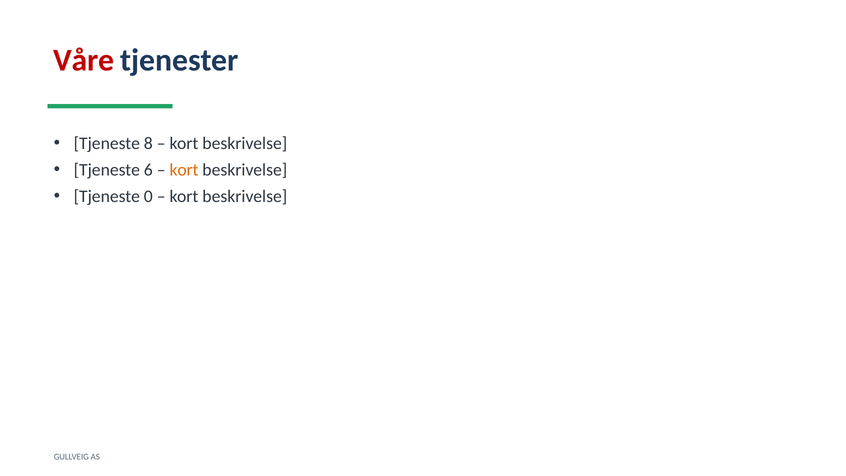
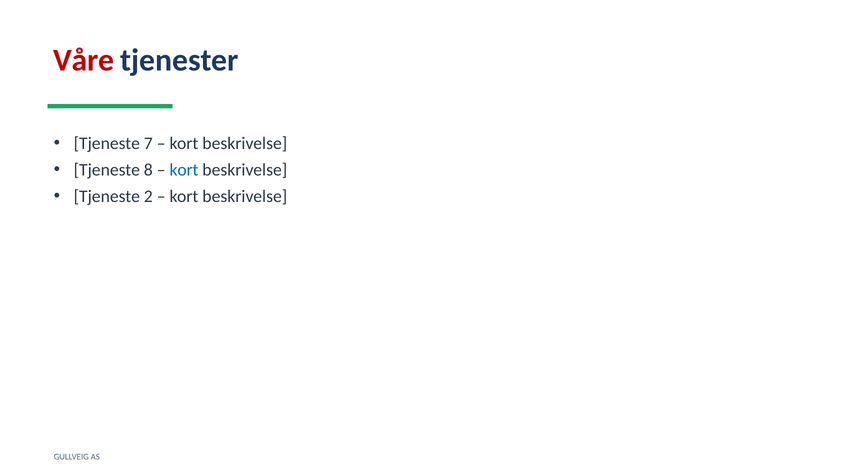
8: 8 -> 7 (148, 143)
6: 6 -> 8 (148, 170)
kort colour: orange -> blue (184, 170)
0: 0 -> 2 (148, 196)
